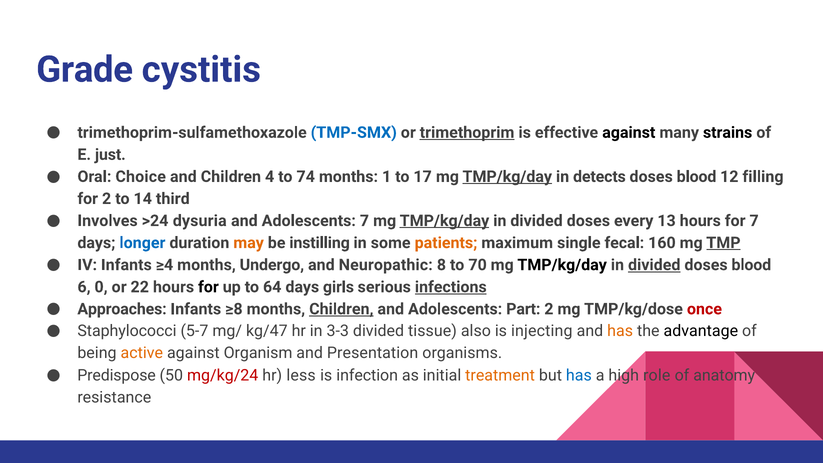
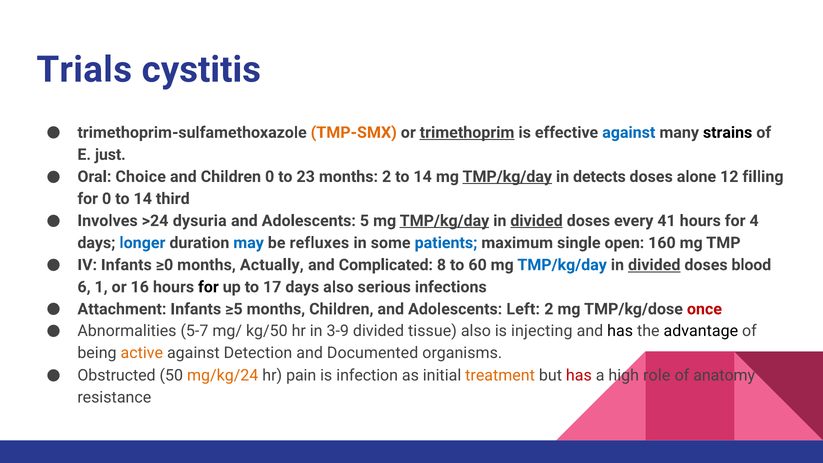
Grade: Grade -> Trials (84, 70)
TMP-SMX colour: blue -> orange (354, 132)
against colour: black -> blue (629, 132)
Children 4: 4 -> 0 (270, 177)
74: 74 -> 23 (306, 177)
months 1: 1 -> 2 (387, 177)
17: 17 -> 14 (423, 177)
blood: blood -> alone (696, 177)
for 2: 2 -> 0 (107, 199)
Adolescents 7: 7 -> 5 (364, 221)
divided underline: none -> present (537, 221)
13: 13 -> 41 (667, 221)
for 7: 7 -> 4 (754, 221)
may colour: orange -> blue (249, 243)
instilling: instilling -> refluxes (319, 243)
patients colour: orange -> blue (446, 243)
fecal: fecal -> open (624, 243)
TMP underline: present -> none (723, 243)
≥4: ≥4 -> ≥0 (164, 265)
Undergo: Undergo -> Actually (272, 265)
Neuropathic: Neuropathic -> Complicated (386, 265)
70: 70 -> 60 (478, 265)
TMP/kg/day colour: black -> blue (562, 265)
0: 0 -> 1 (101, 287)
22: 22 -> 16 (140, 287)
64: 64 -> 17 (272, 287)
days girls: girls -> also (338, 287)
infections underline: present -> none (451, 287)
Approaches: Approaches -> Attachment (122, 309)
≥8: ≥8 -> ≥5 (234, 309)
Children underline: present -> none (341, 309)
Part: Part -> Left (523, 309)
Staphylococci: Staphylococci -> Abnormalities (127, 331)
kg/47: kg/47 -> kg/50 (267, 331)
3-3: 3-3 -> 3-9 (338, 331)
has colour: orange -> black (620, 331)
Organism: Organism -> Detection (258, 353)
Presentation: Presentation -> Documented (373, 353)
Predispose: Predispose -> Obstructed (117, 375)
mg/kg/24 colour: red -> orange (223, 375)
less: less -> pain (301, 375)
has colour: blue -> red (579, 375)
